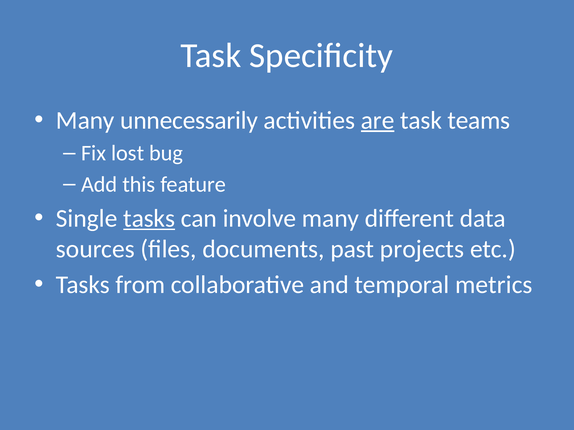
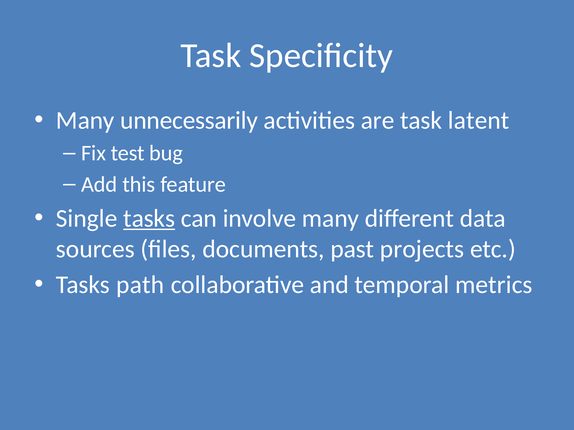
are underline: present -> none (378, 120)
teams: teams -> latent (479, 120)
lost: lost -> test (128, 153)
from: from -> path (140, 285)
